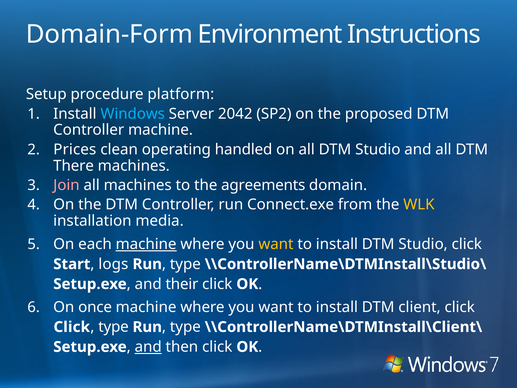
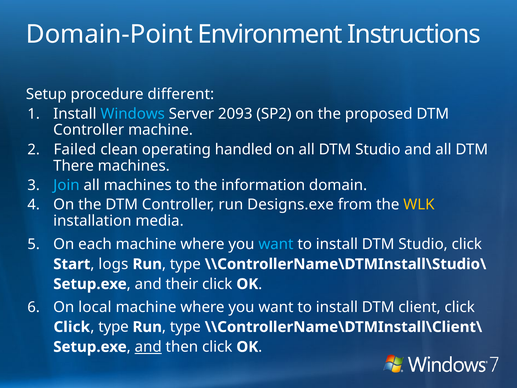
Domain-Form: Domain-Form -> Domain-Point (109, 34)
platform: platform -> different (181, 94)
2042: 2042 -> 2093 (235, 114)
Prices: Prices -> Failed (75, 149)
Join colour: pink -> light blue (66, 185)
agreements: agreements -> information (263, 185)
Connect.exe: Connect.exe -> Designs.exe (291, 205)
machine underline: present -> none (146, 244)
want colour: yellow -> light blue (276, 244)
once: once -> local (95, 307)
